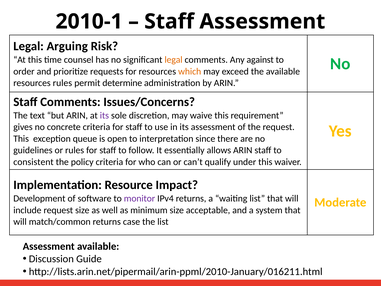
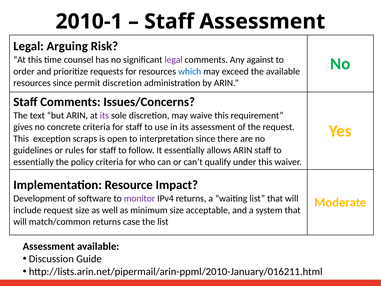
legal colour: orange -> purple (174, 60)
which colour: orange -> blue (190, 71)
resources rules: rules -> since (63, 83)
permit determine: determine -> discretion (122, 83)
queue: queue -> scraps (85, 139)
consistent: consistent -> essentially (34, 162)
